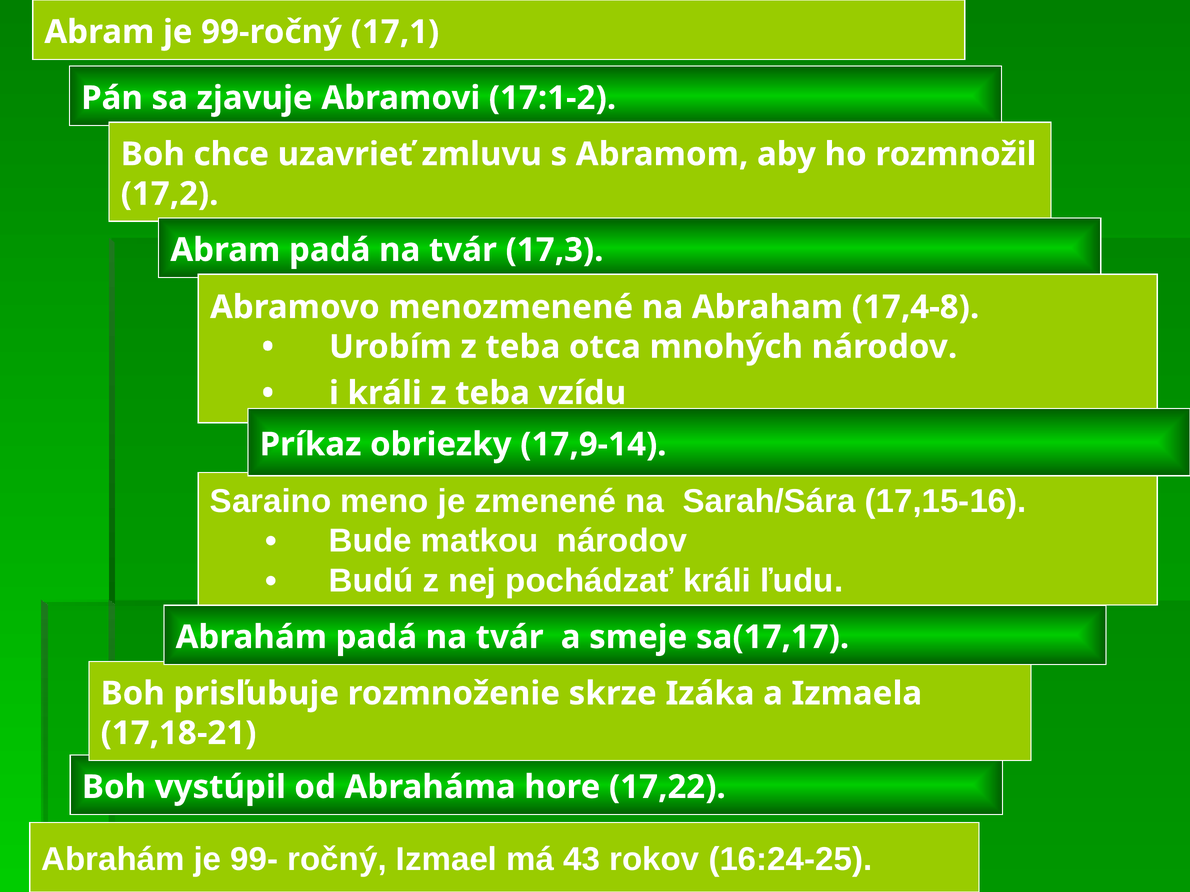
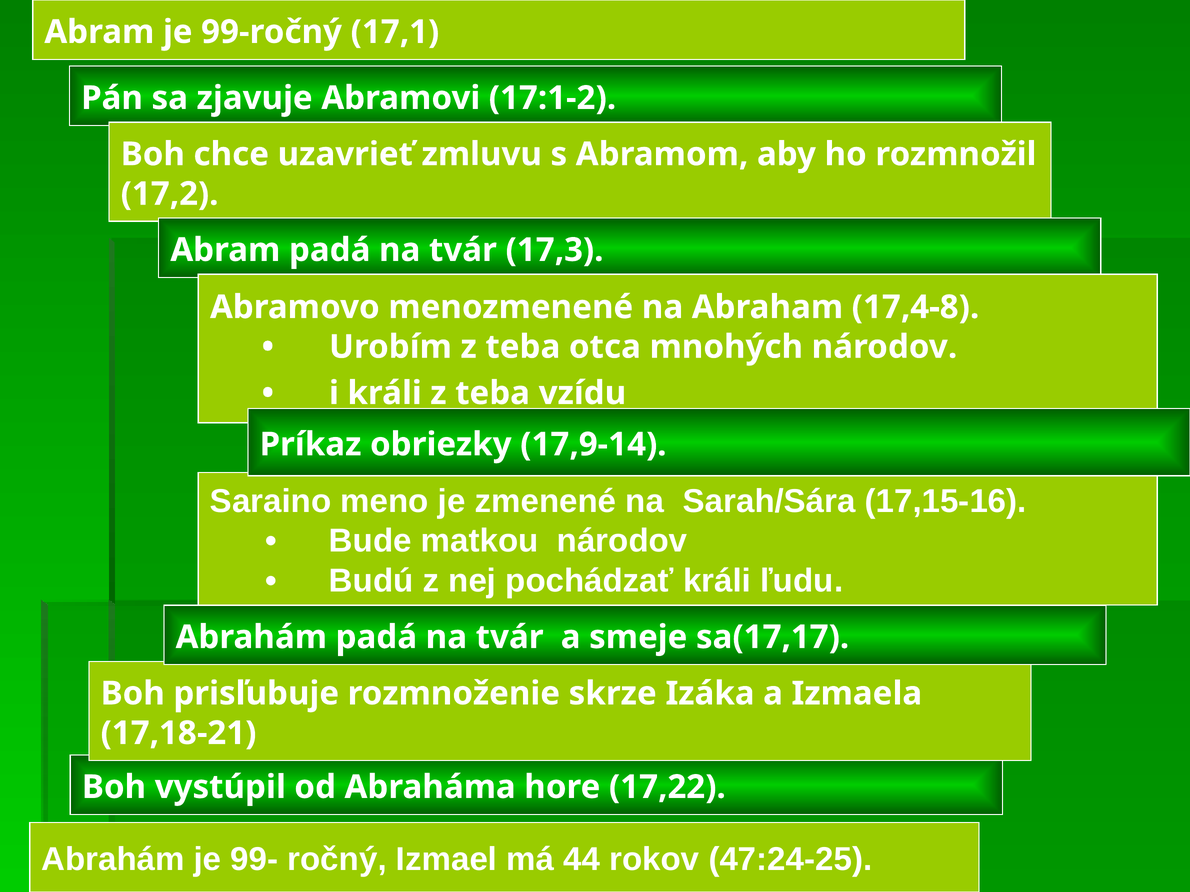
43: 43 -> 44 (582, 860)
16:24-25: 16:24-25 -> 47:24-25 (790, 860)
